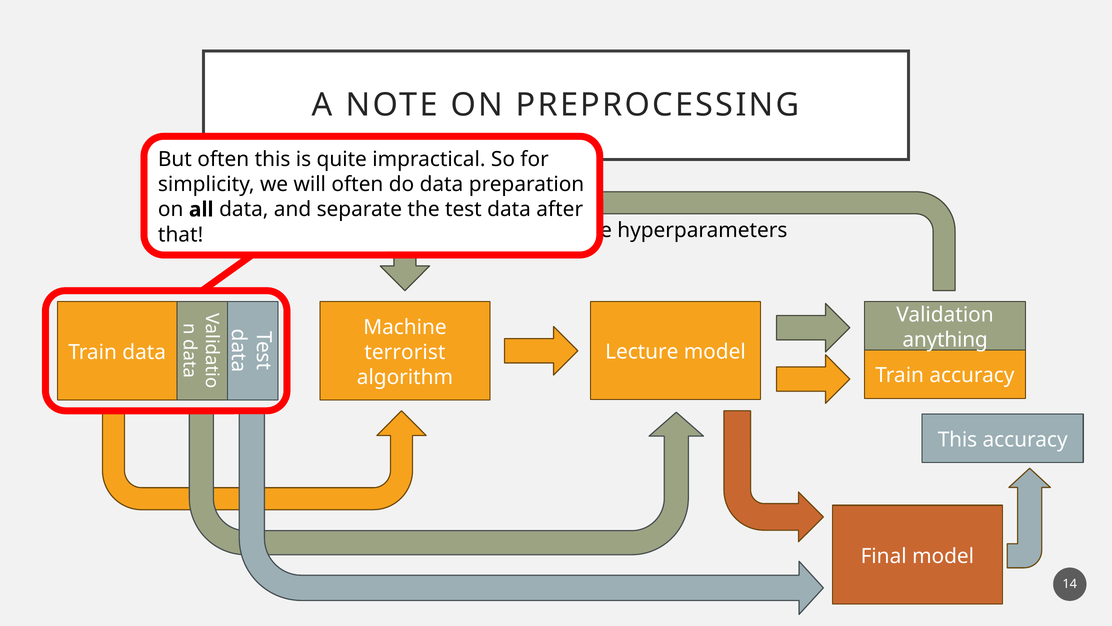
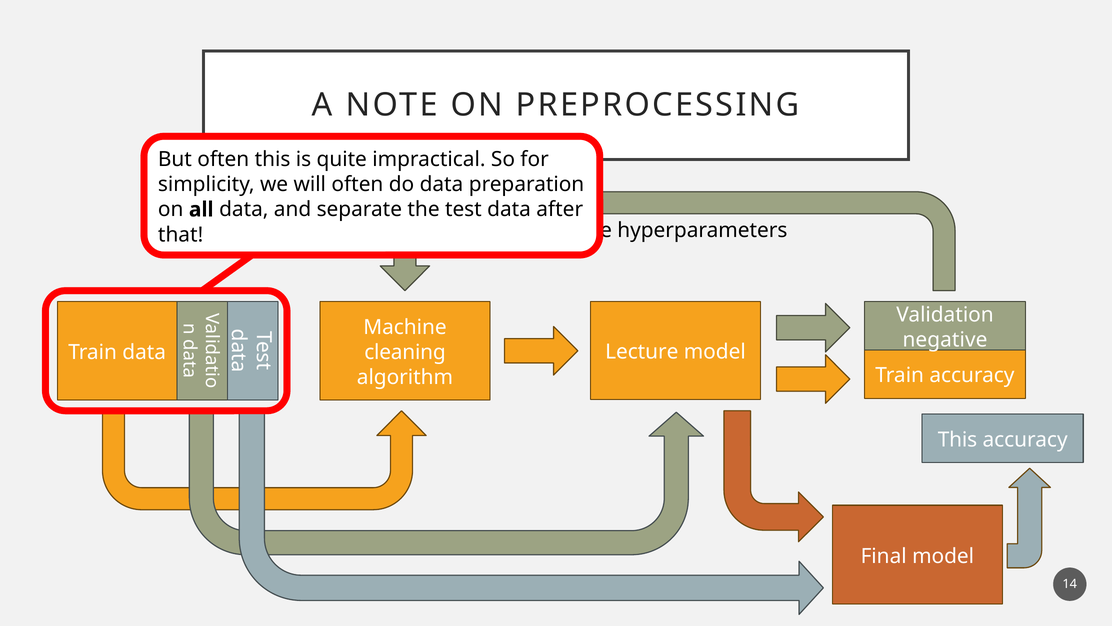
anything: anything -> negative (945, 339)
terrorist: terrorist -> cleaning (405, 352)
